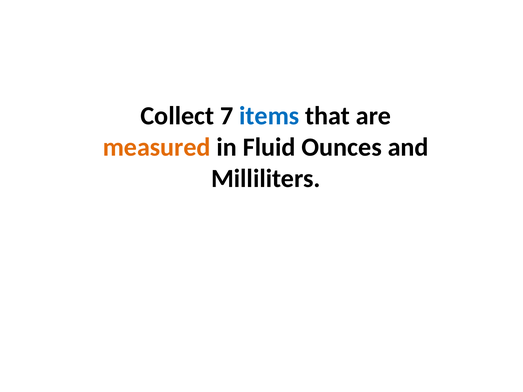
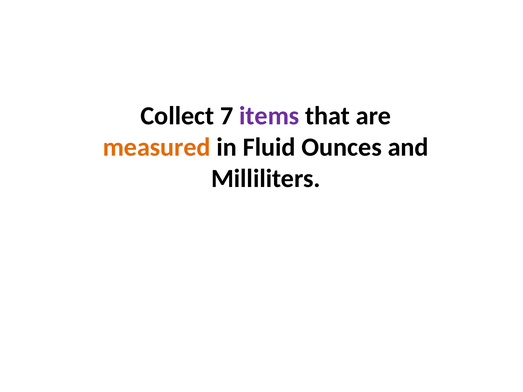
items colour: blue -> purple (269, 116)
